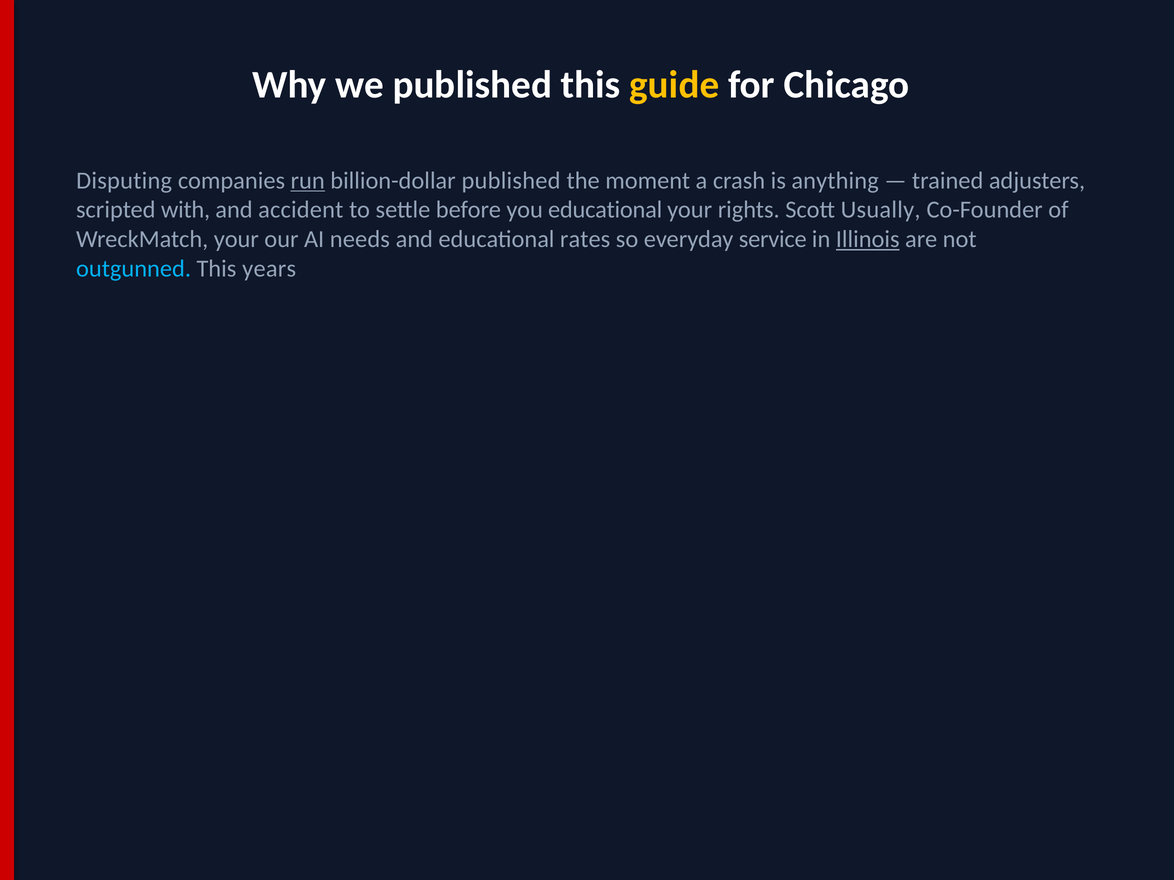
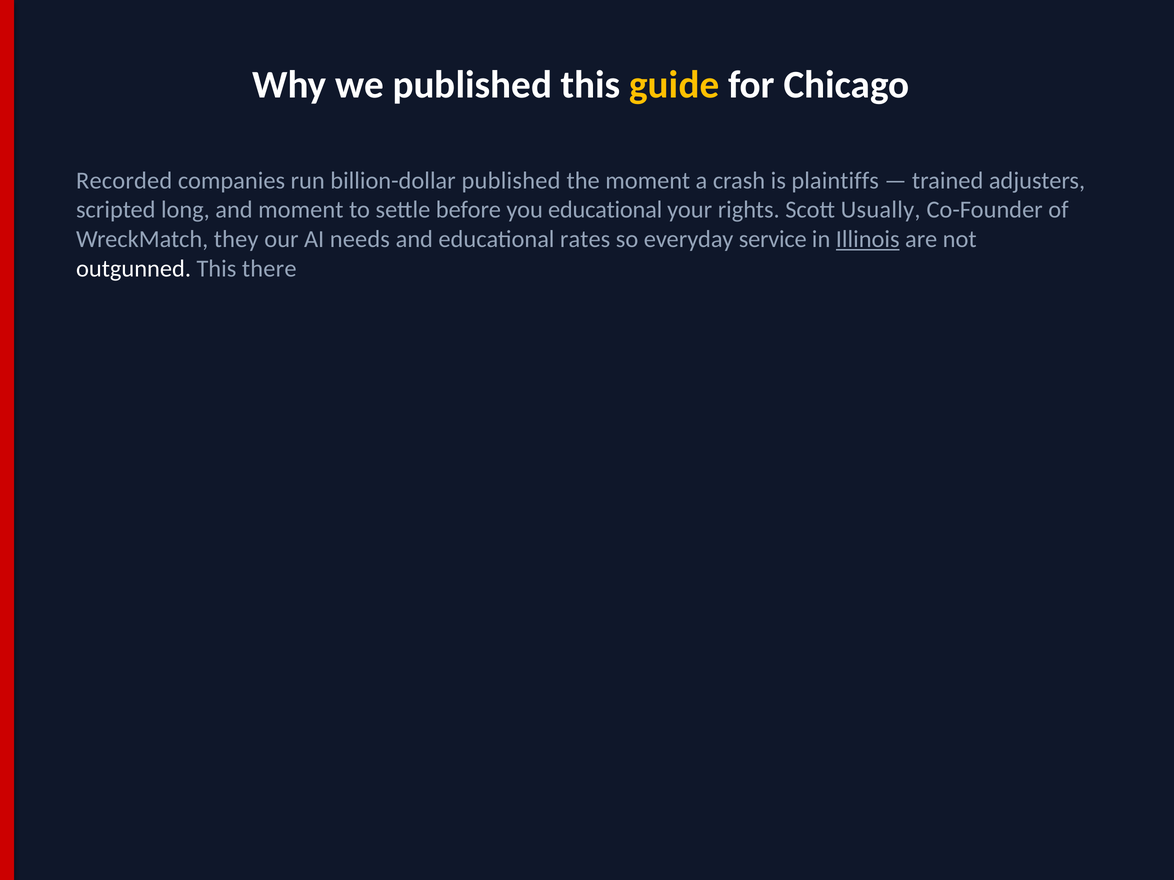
Disputing: Disputing -> Recorded (124, 181)
run underline: present -> none (308, 181)
anything: anything -> plaintiffs (835, 181)
with: with -> long (185, 210)
and accident: accident -> moment (301, 210)
WreckMatch your: your -> they (236, 239)
outgunned colour: light blue -> white (134, 269)
years: years -> there (269, 269)
